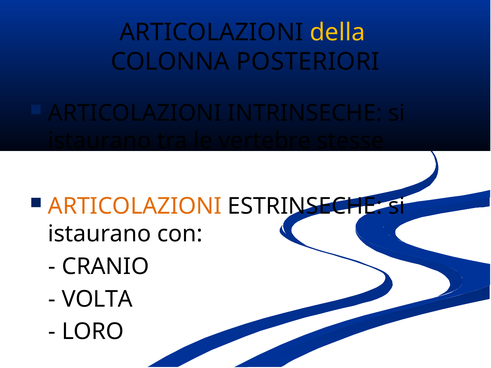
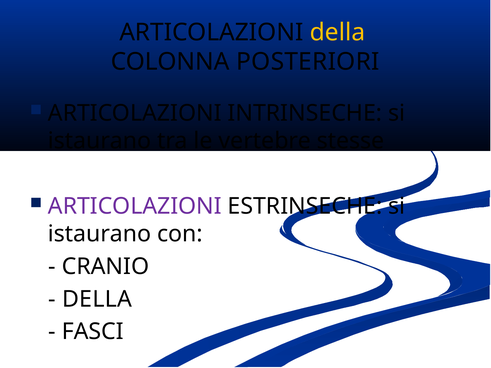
ARTICOLAZIONI colour: orange -> purple (135, 206)
VOLTA: VOLTA -> DELLA (97, 299)
LORO: LORO -> FASCI (93, 332)
